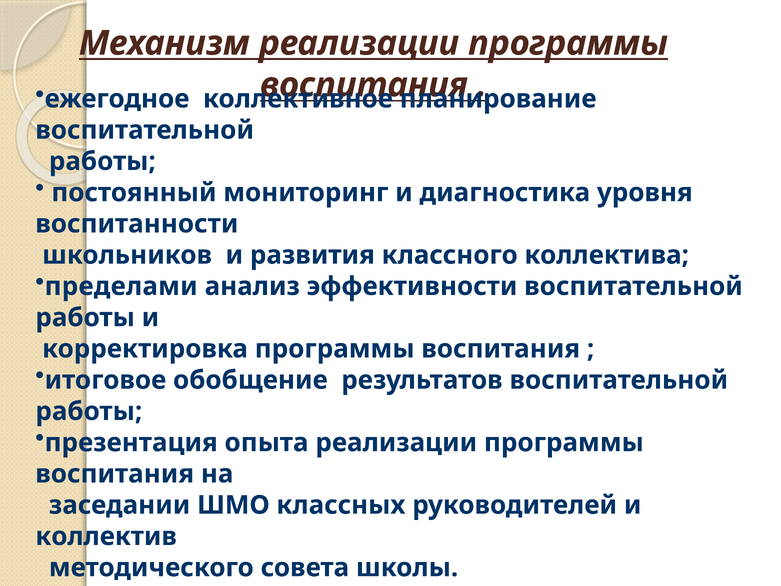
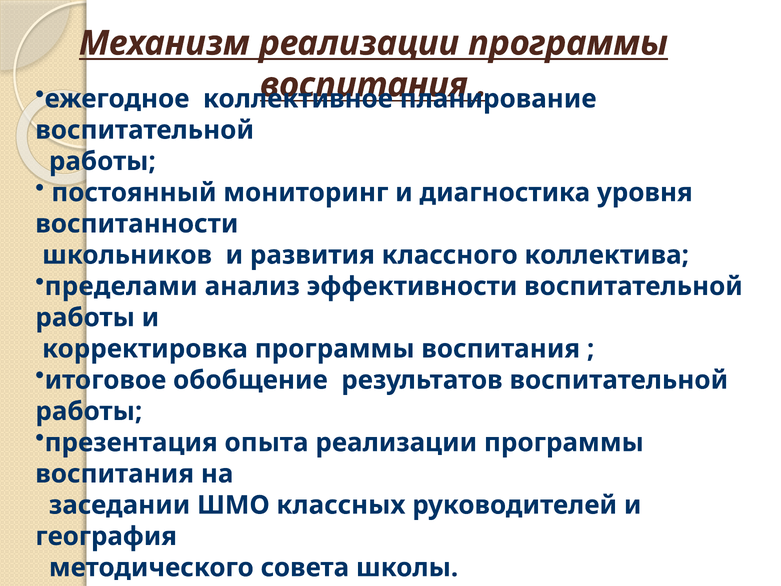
коллектив: коллектив -> география (106, 536)
